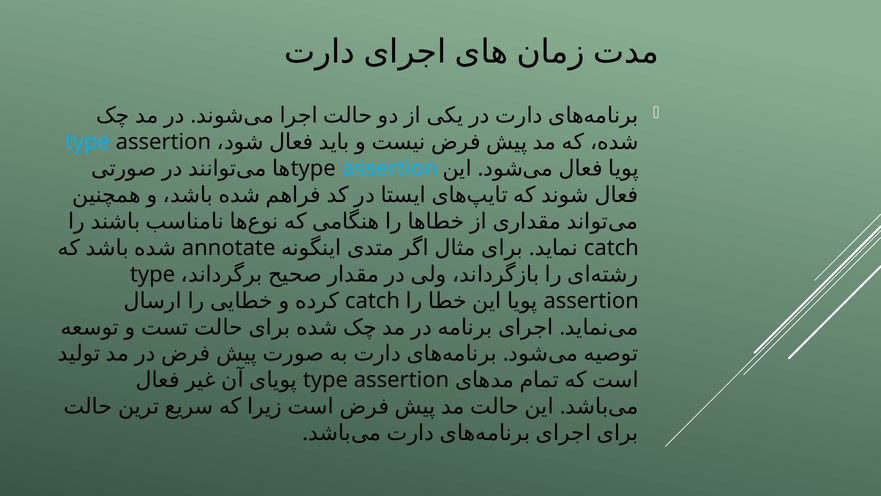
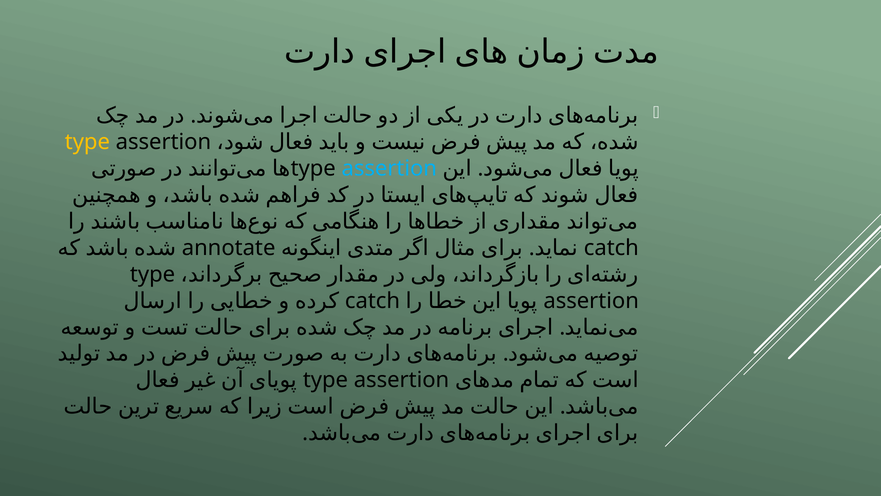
type colour: light blue -> yellow (87, 142)
